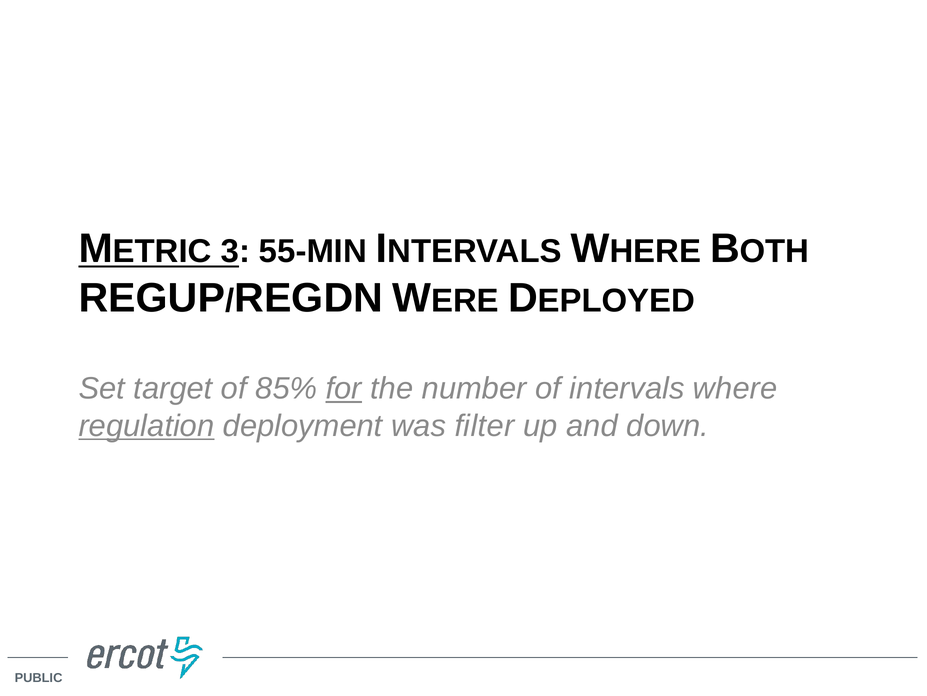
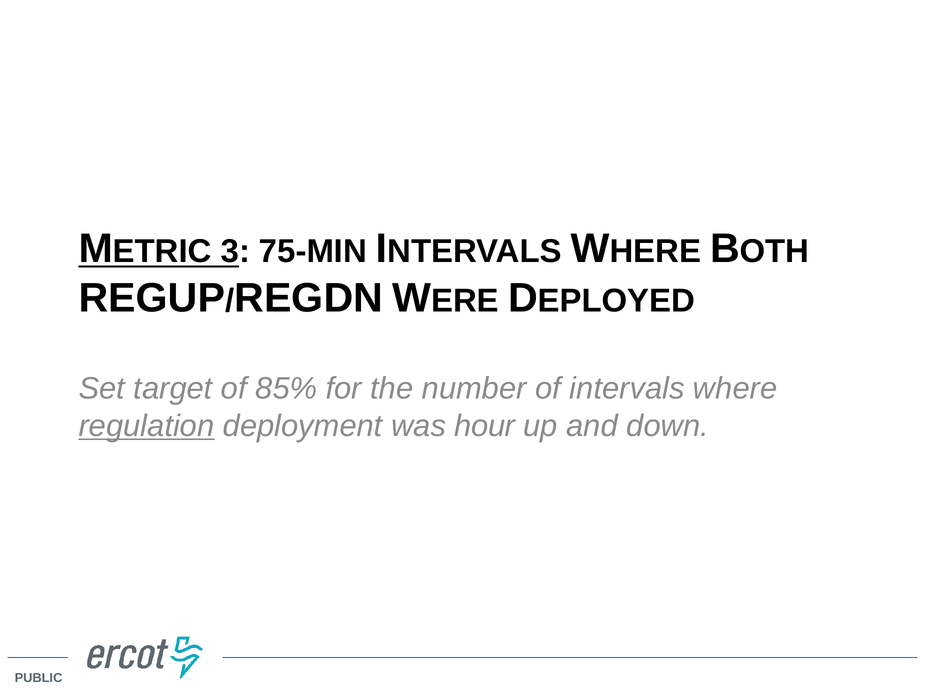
55-MIN: 55-MIN -> 75-MIN (313, 251)
for underline: present -> none (344, 388)
filter: filter -> hour (485, 425)
